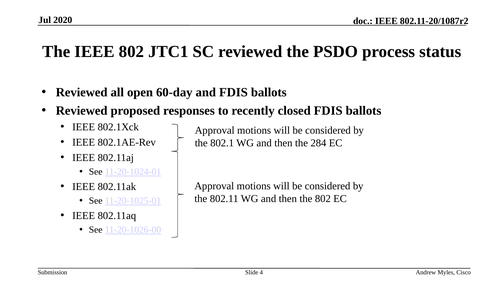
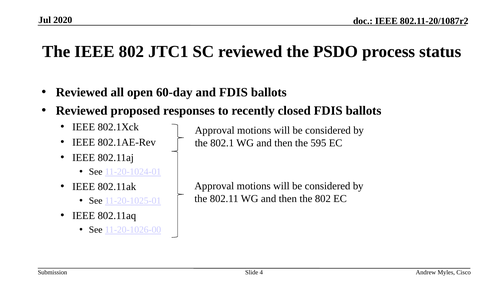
284: 284 -> 595 (318, 143)
